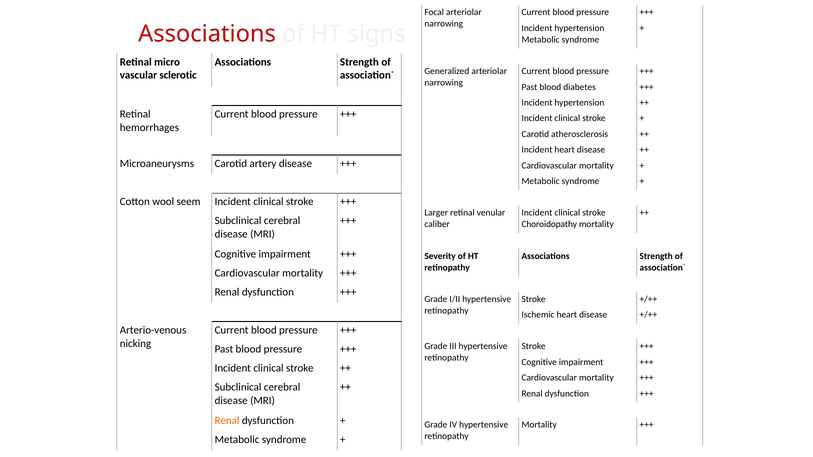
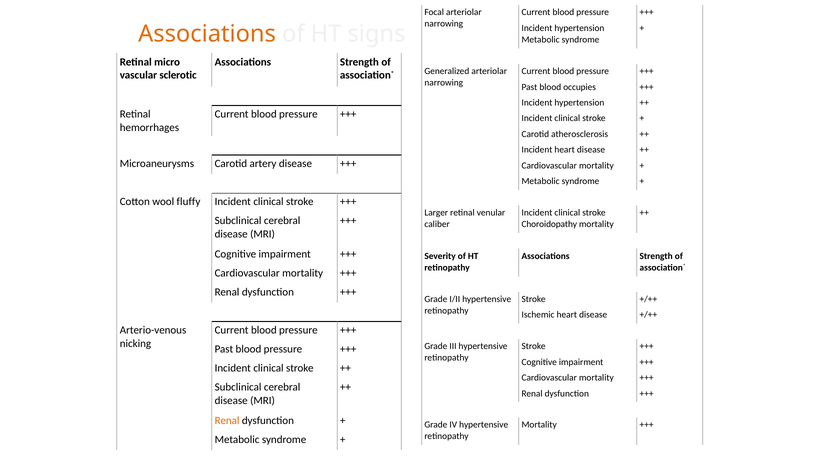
Associations colour: red -> orange (207, 34)
diabetes: diabetes -> occupies (580, 87)
seem: seem -> fluffy (188, 202)
